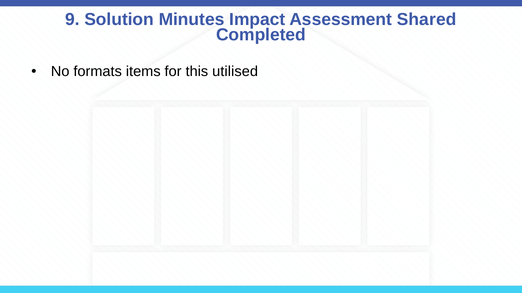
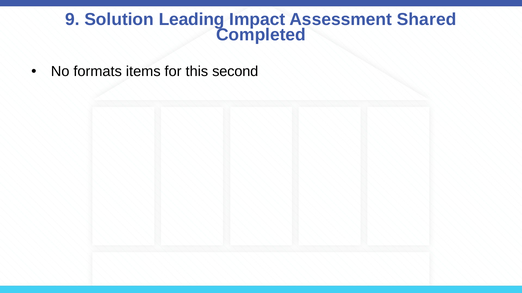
Minutes: Minutes -> Leading (192, 19)
utilised: utilised -> second (235, 71)
